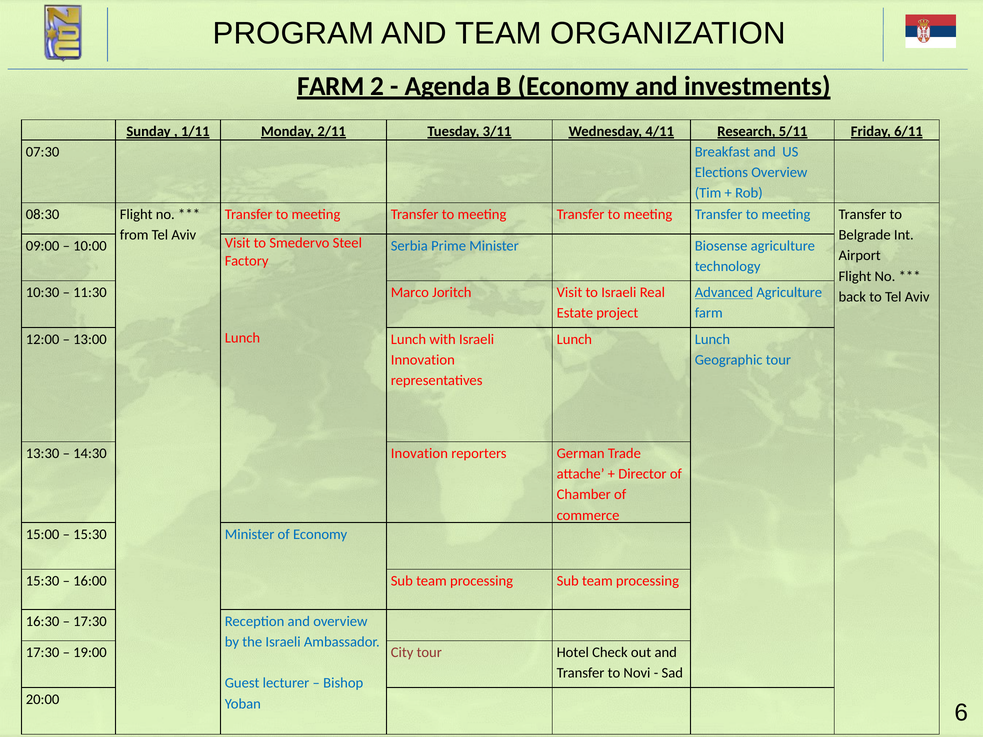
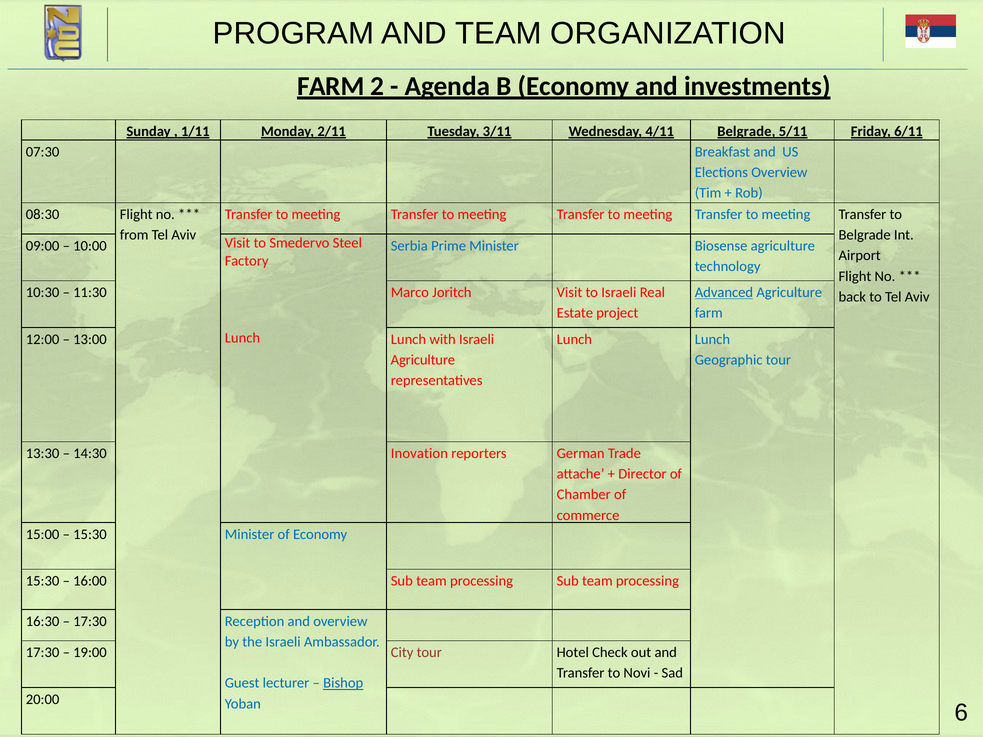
4/11 Research: Research -> Belgrade (746, 132)
Innovation: Innovation -> Agriculture (423, 360)
Bishop underline: none -> present (343, 683)
